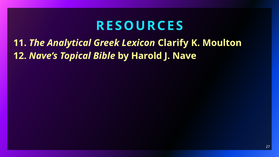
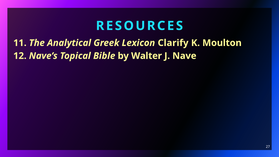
Harold: Harold -> Walter (147, 56)
